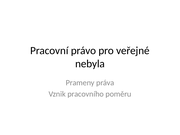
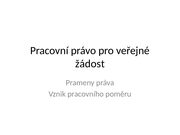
nebyla: nebyla -> žádost (90, 64)
